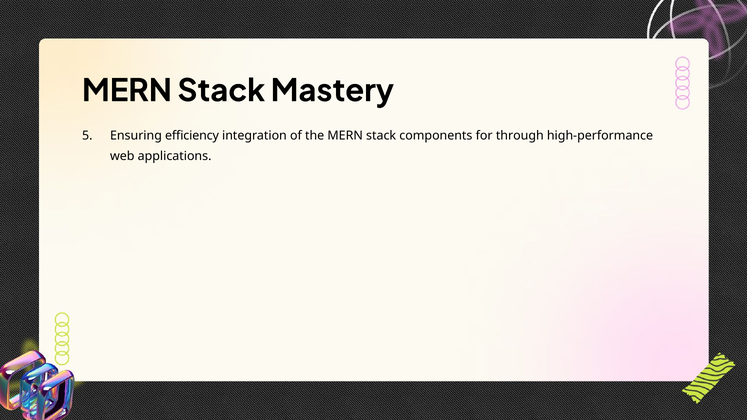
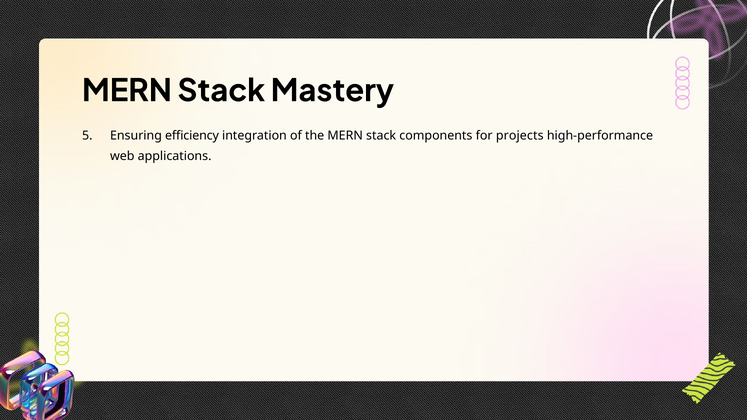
through: through -> projects (520, 135)
